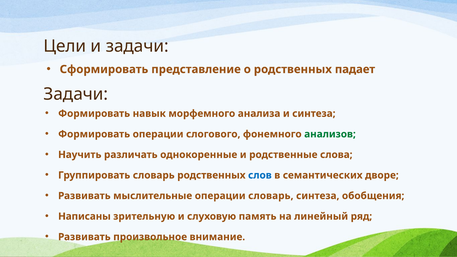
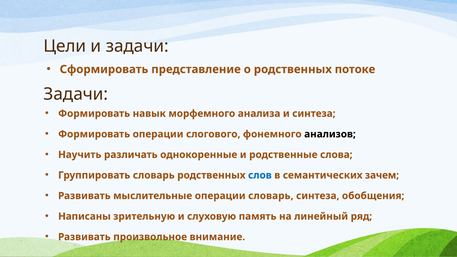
падает: падает -> потоке (355, 69)
анализов colour: green -> black (330, 134)
дворе: дворе -> зачем (382, 175)
